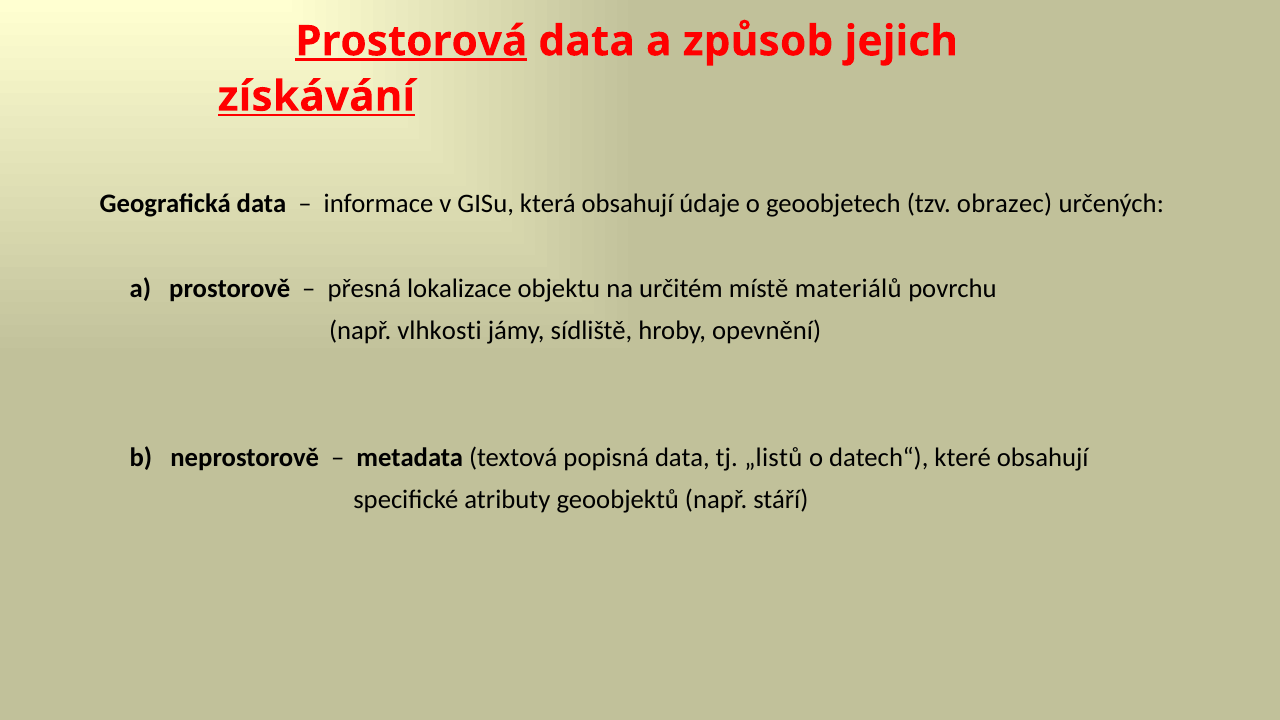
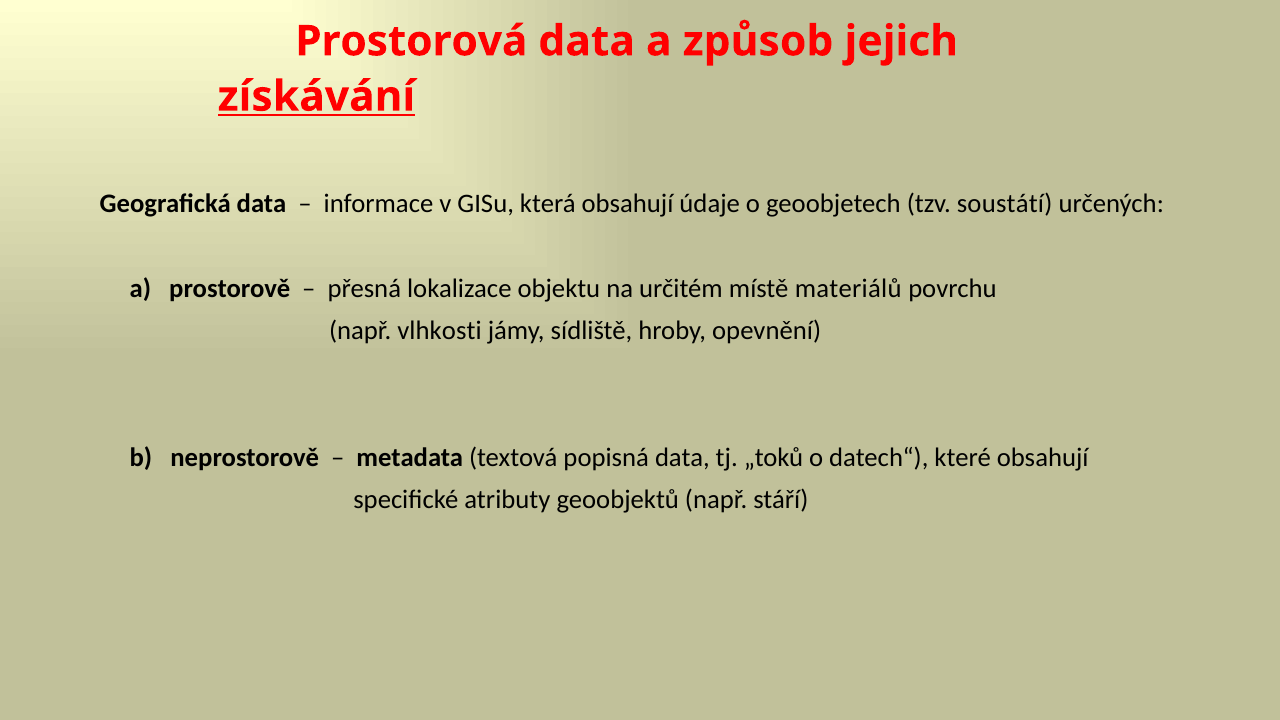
Prostorová underline: present -> none (411, 41)
obrazec: obrazec -> soustátí (1005, 204)
„listů: „listů -> „toků (774, 457)
